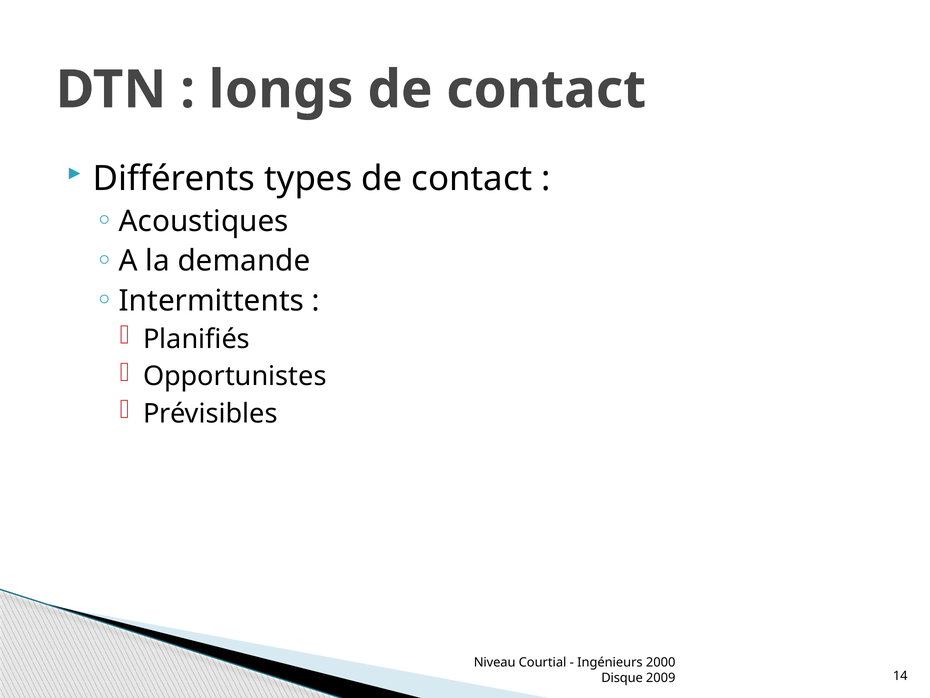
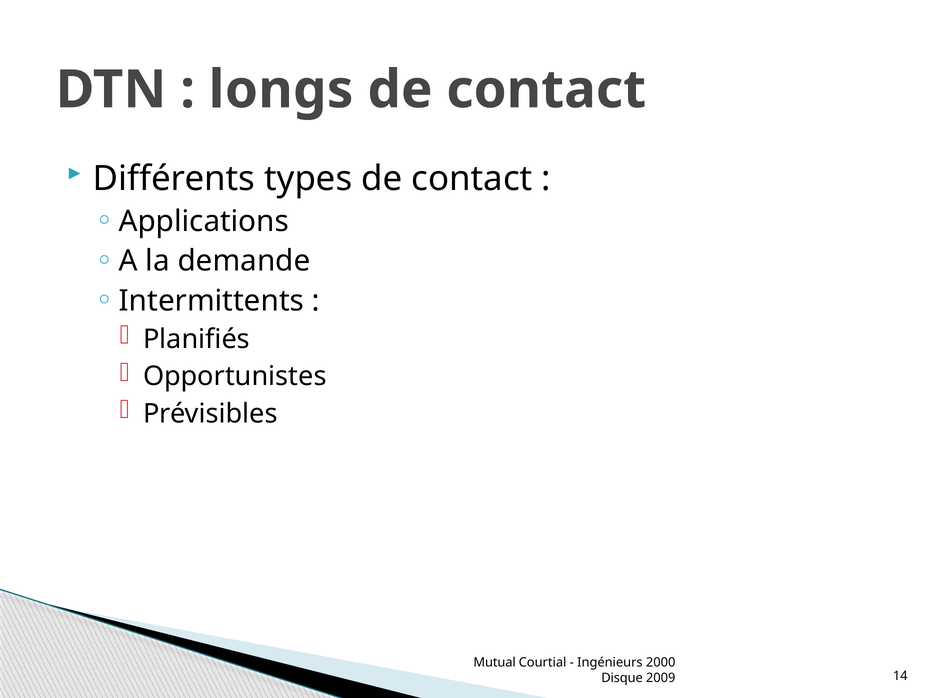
Acoustiques: Acoustiques -> Applications (204, 221)
Niveau: Niveau -> Mutual (495, 662)
